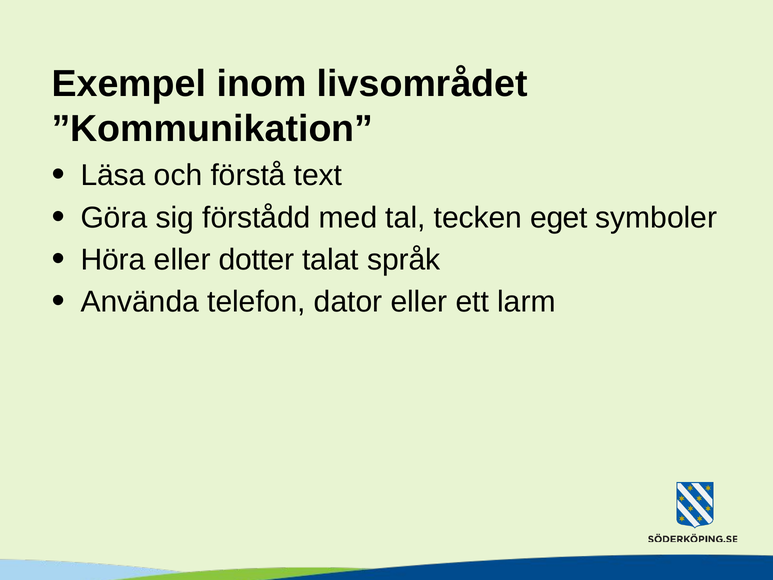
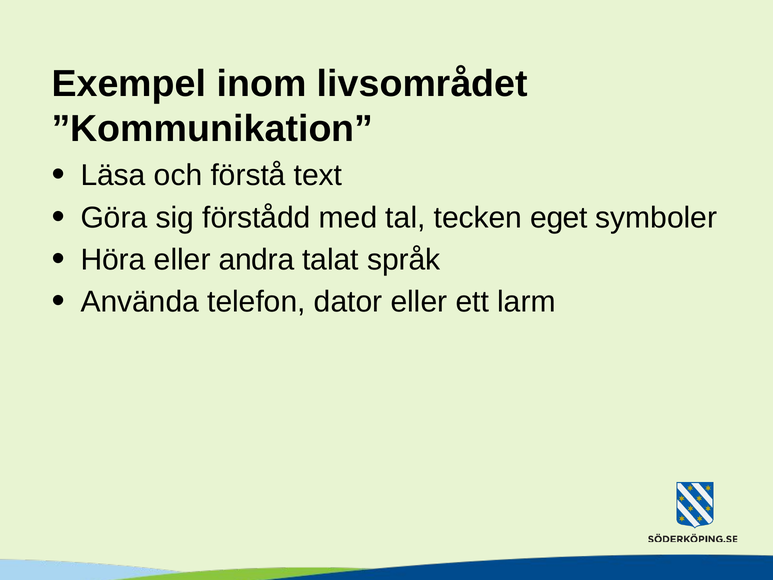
dotter: dotter -> andra (256, 260)
